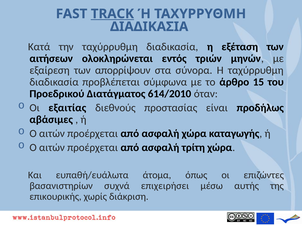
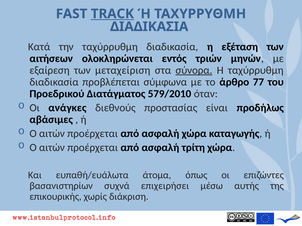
απορρίψουν: απορρίψουν -> μεταχείριση (123, 70)
σύνορα underline: none -> present (194, 70)
15: 15 -> 77 (258, 82)
614/2010: 614/2010 -> 579/2010 (170, 94)
εξαιτίας: εξαιτίας -> ανάγκες (67, 108)
